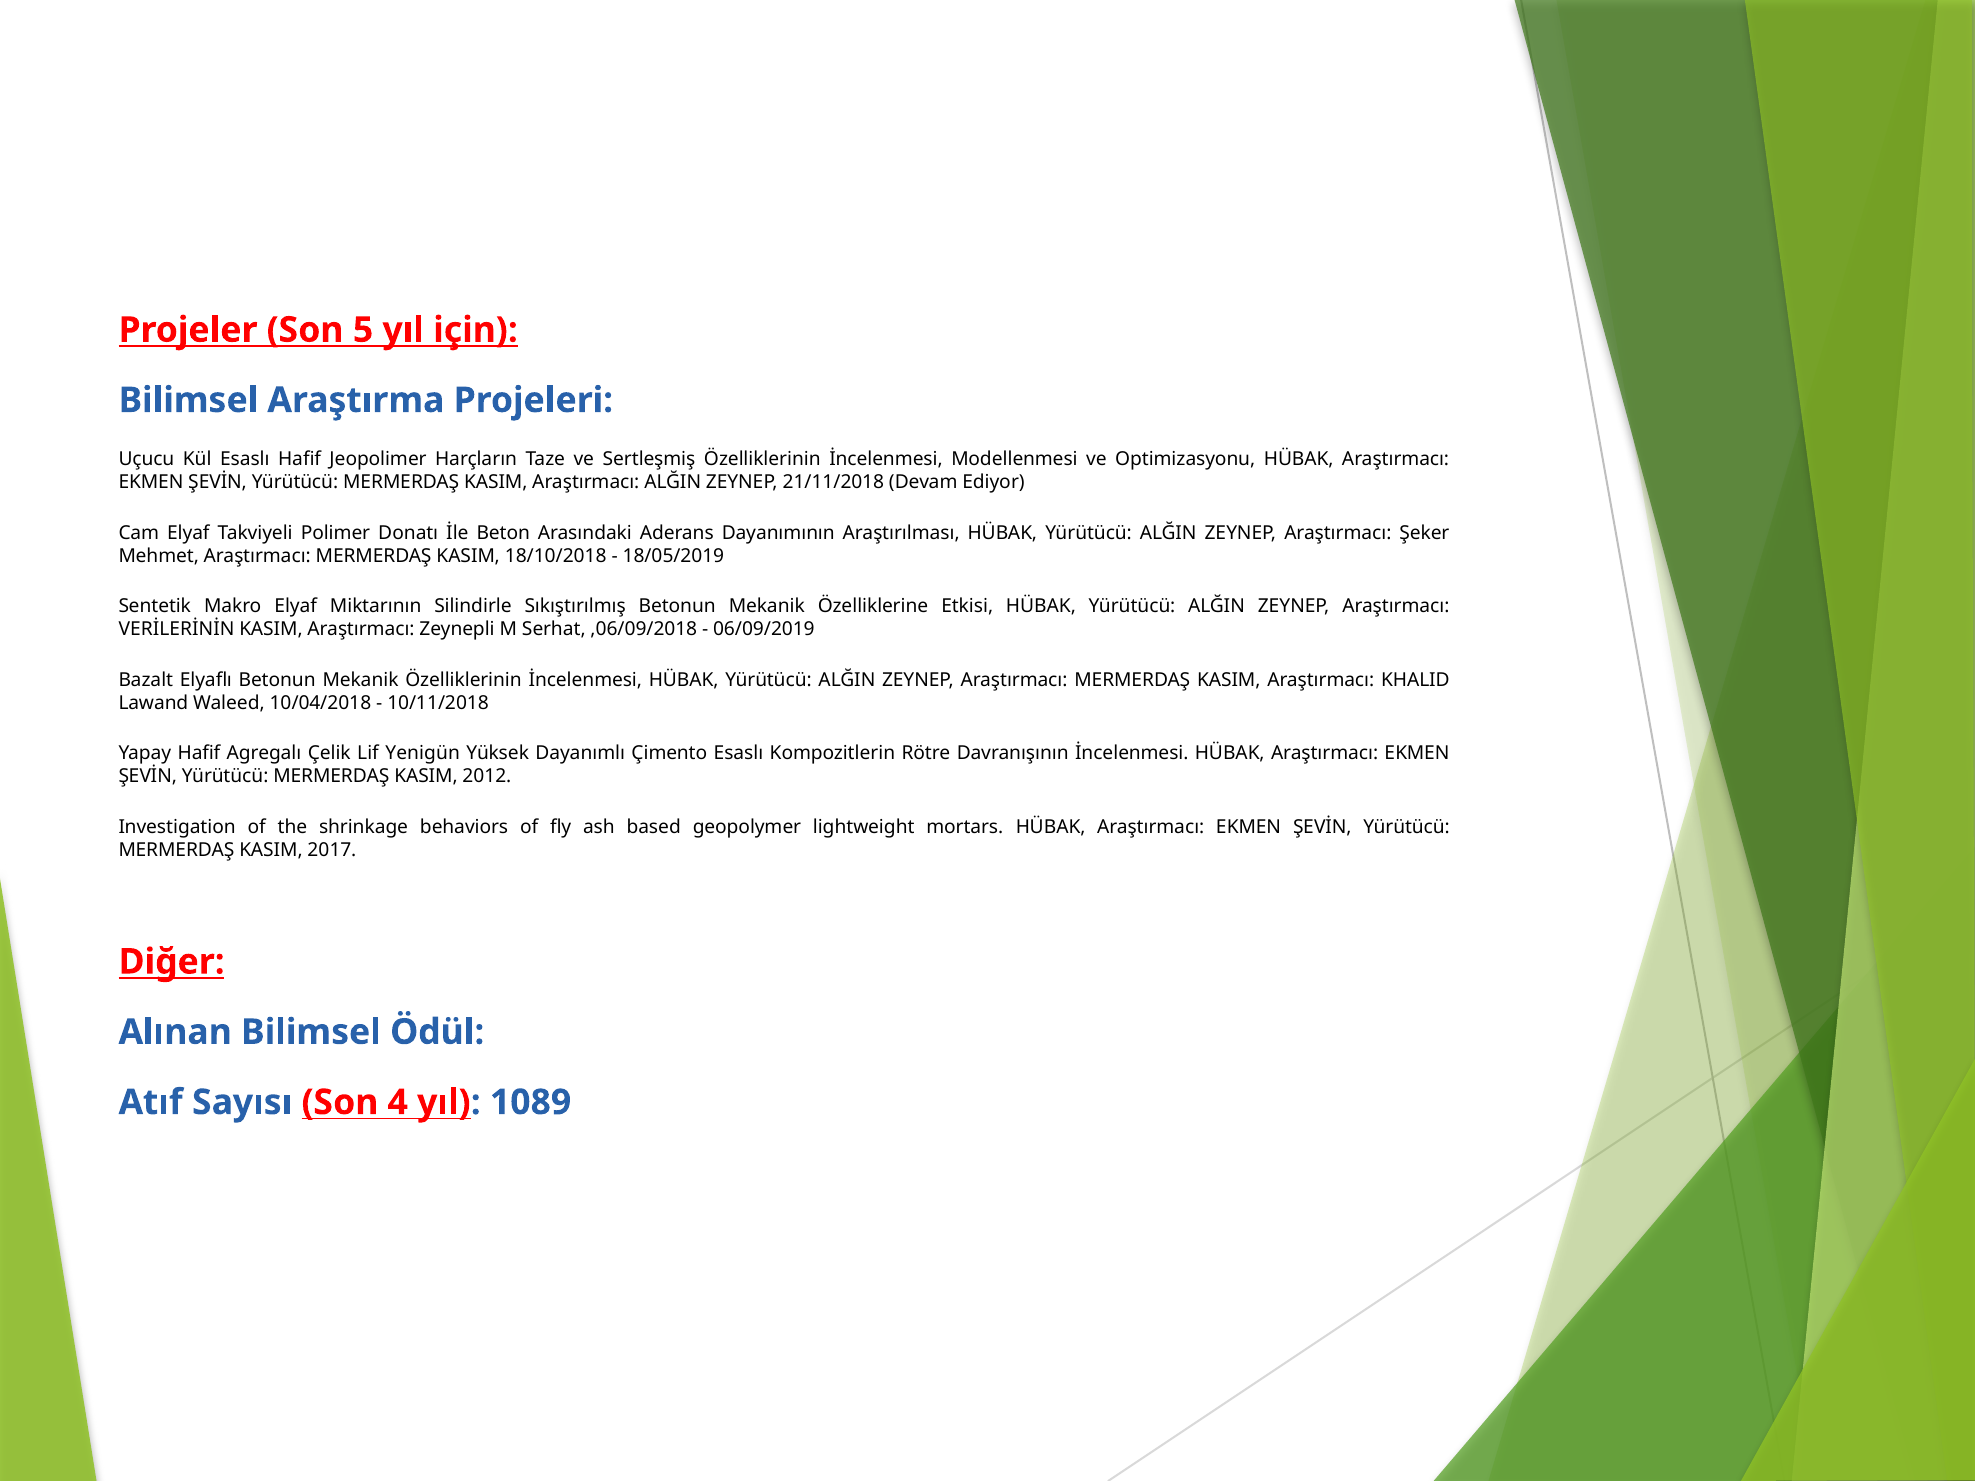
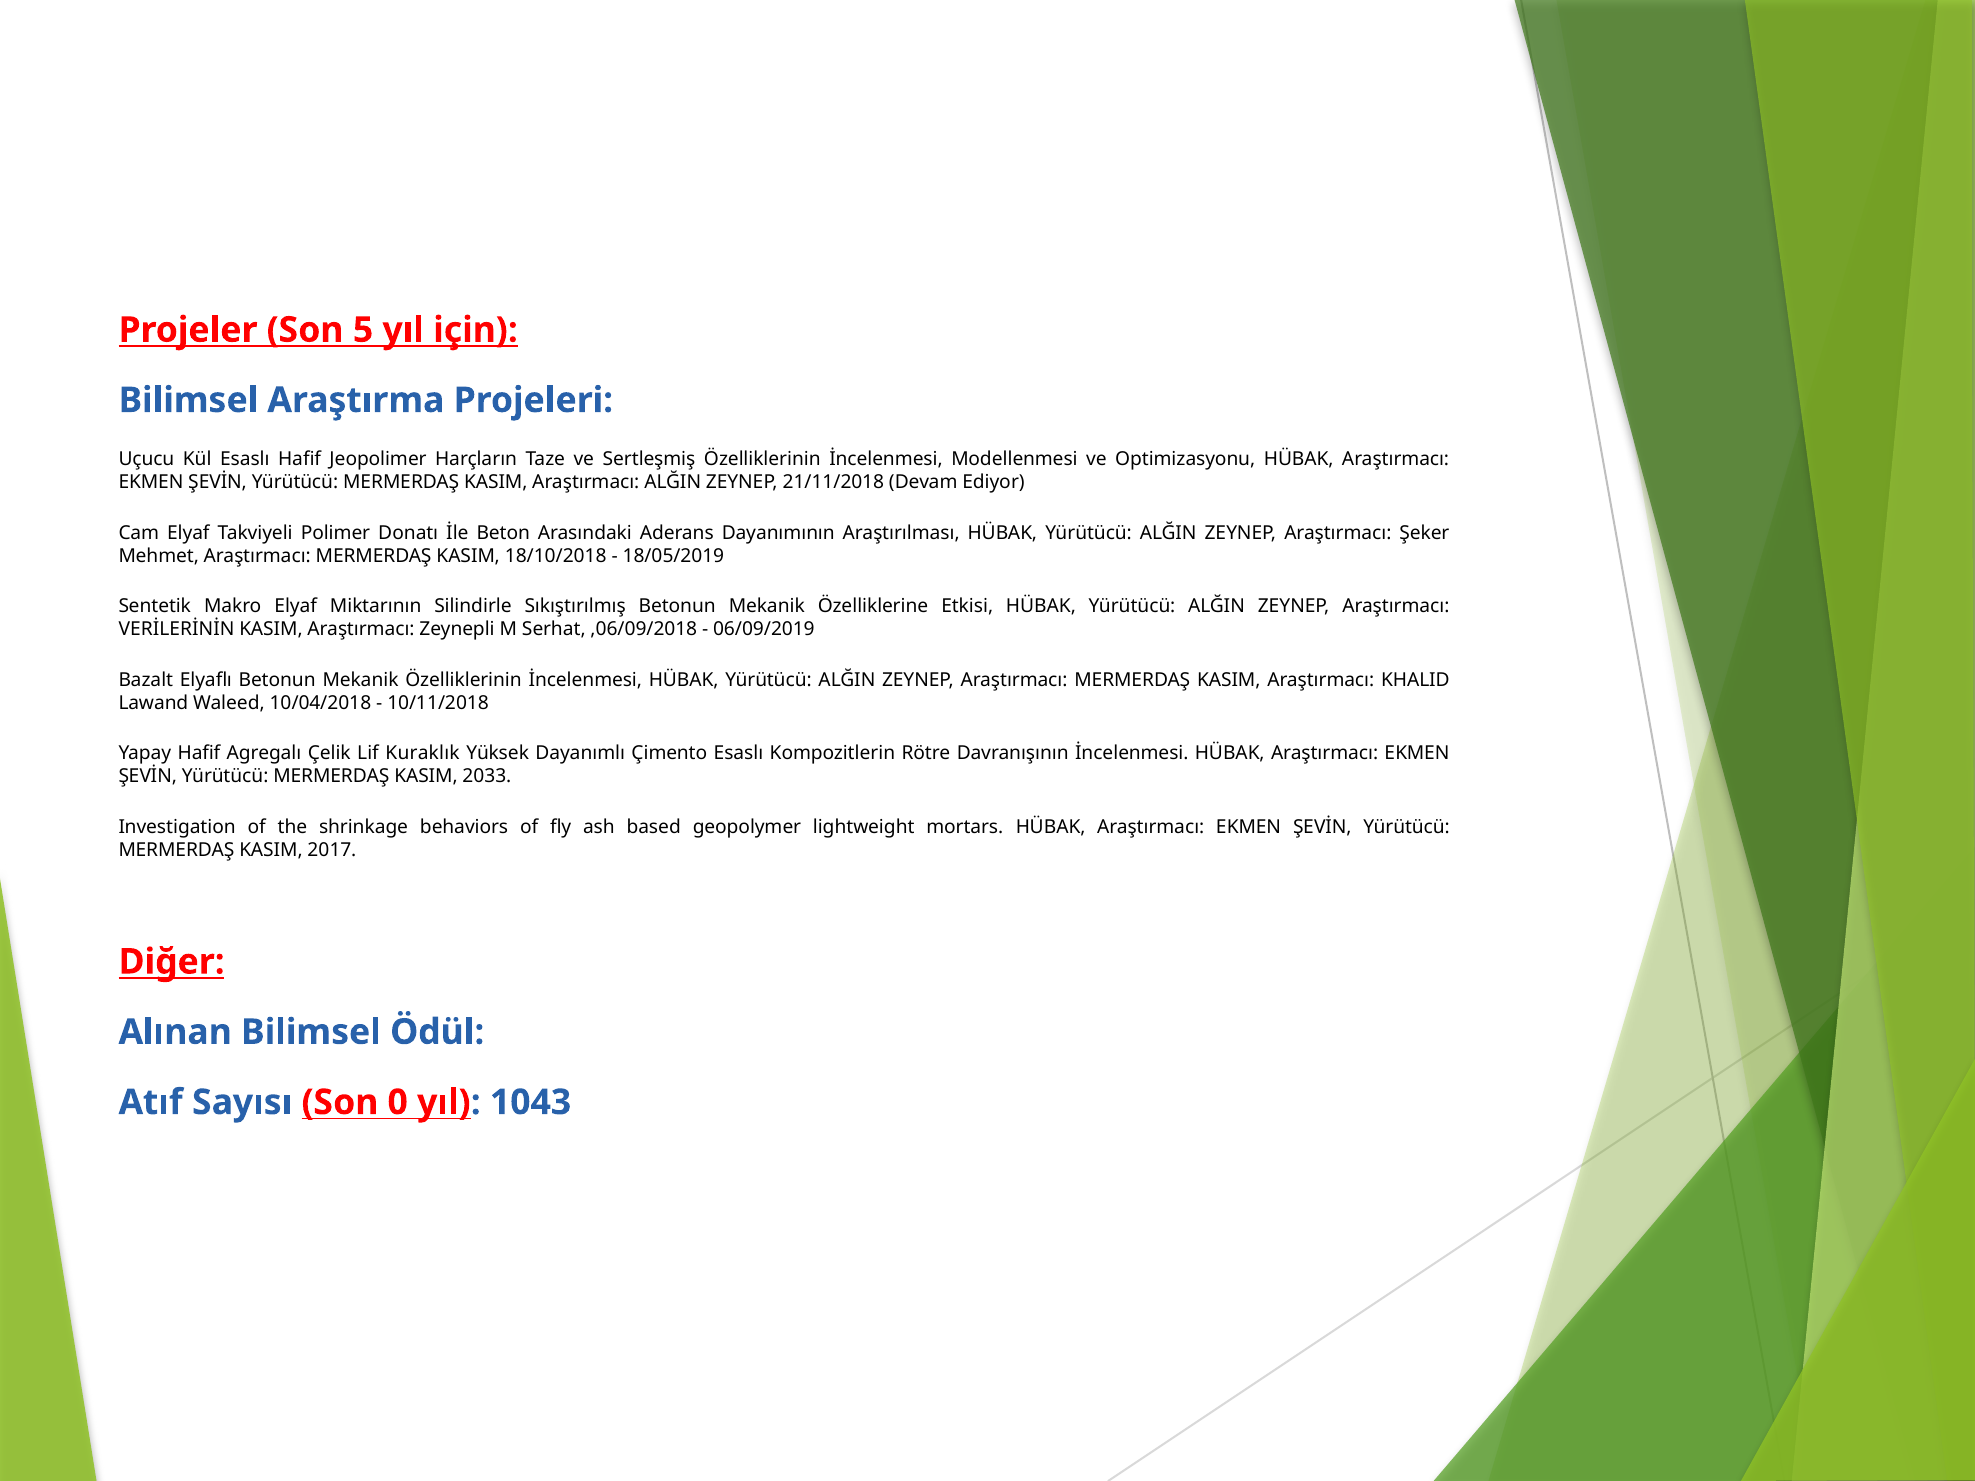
Yenigün: Yenigün -> Kuraklık (423, 753)
2012: 2012 -> 2033 (487, 777)
4: 4 -> 0 (398, 1103)
1089: 1089 -> 1043 (531, 1103)
